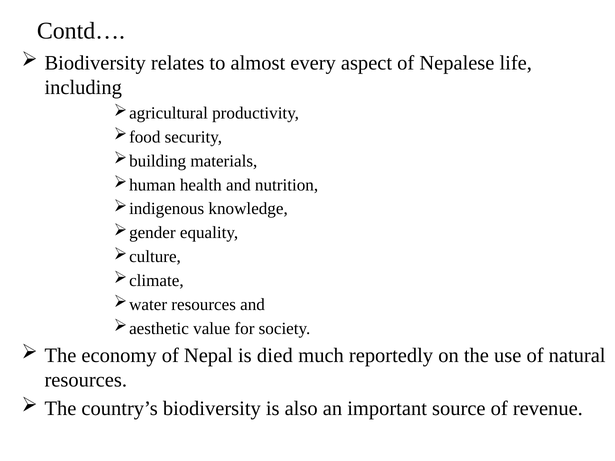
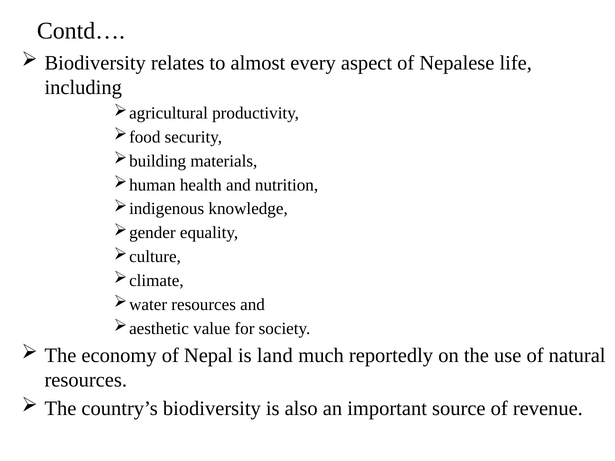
died: died -> land (275, 355)
